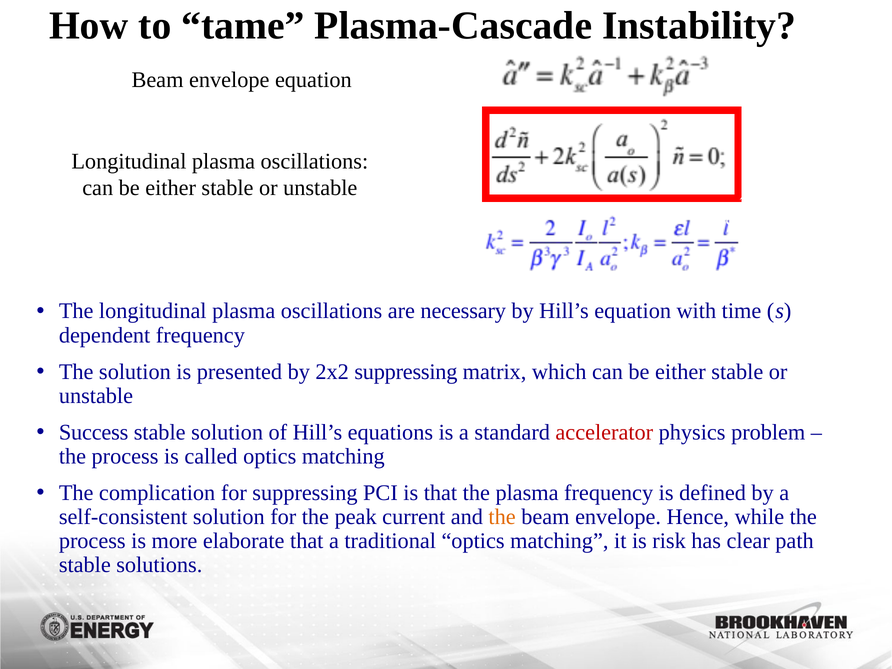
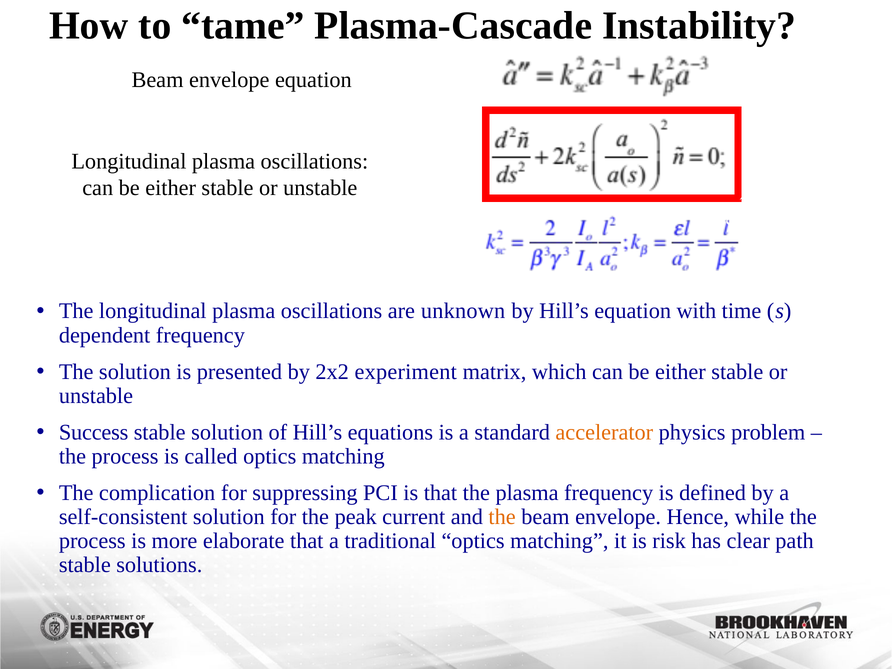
necessary: necessary -> unknown (463, 311)
2x2 suppressing: suppressing -> experiment (406, 372)
accelerator colour: red -> orange (604, 432)
